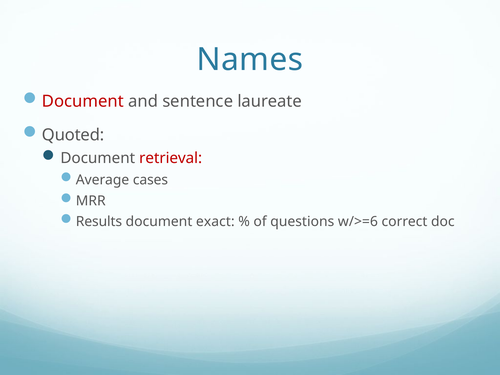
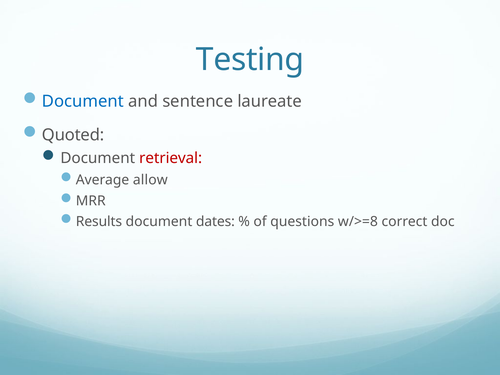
Names: Names -> Testing (250, 60)
Document colour: red -> blue (83, 101)
cases: cases -> allow (150, 180)
exact: exact -> dates (215, 222)
w/>=6: w/>=6 -> w/>=8 (358, 222)
